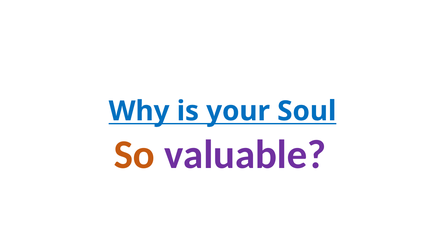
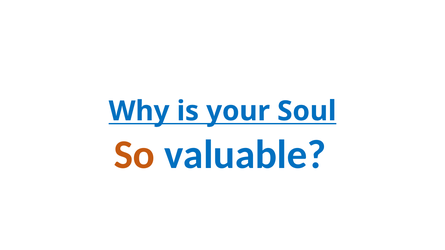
valuable colour: purple -> blue (245, 155)
